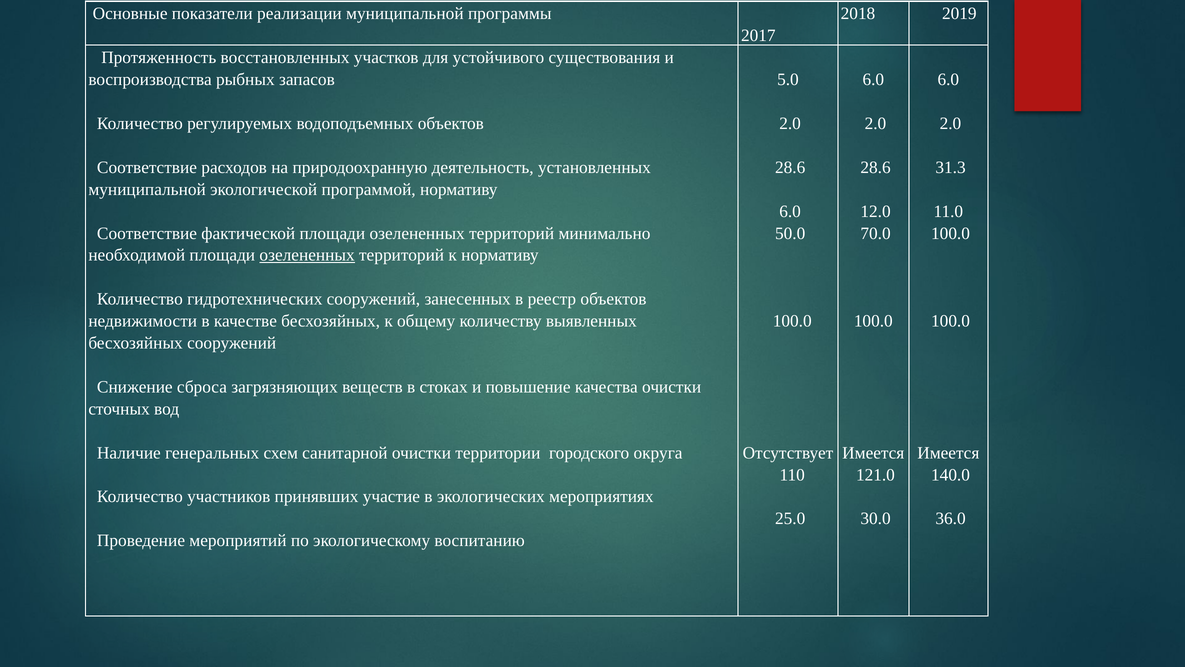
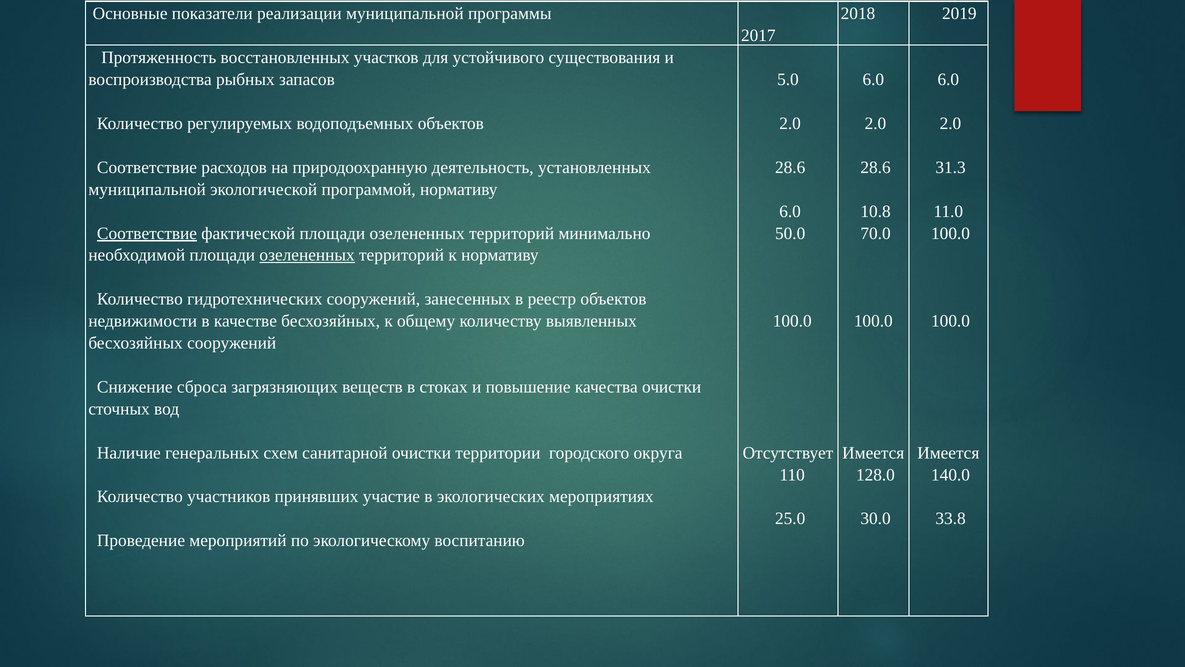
12.0: 12.0 -> 10.8 (876, 211)
Соответствие underline: none -> present (147, 233)
121.0: 121.0 -> 128.0 (875, 474)
36.0: 36.0 -> 33.8 (951, 518)
